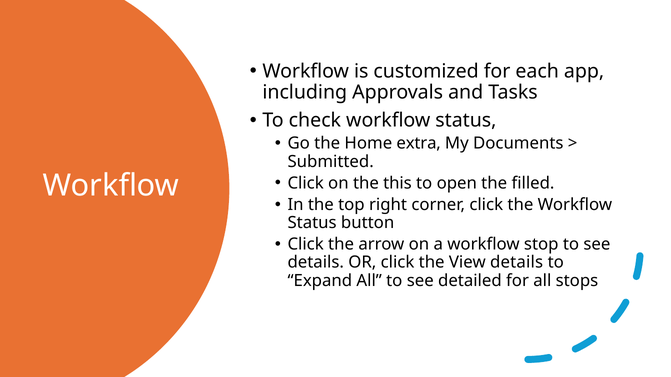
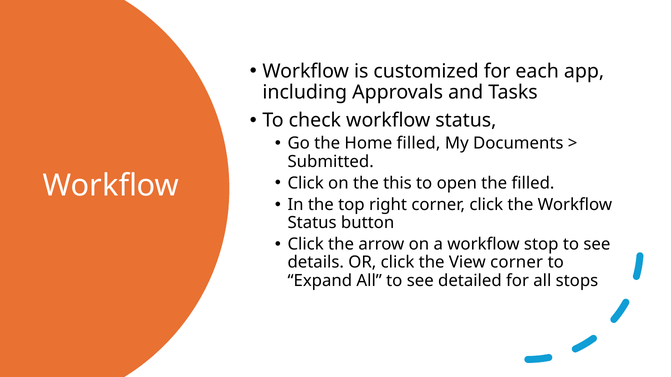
Home extra: extra -> filled (419, 144)
View details: details -> corner (517, 263)
